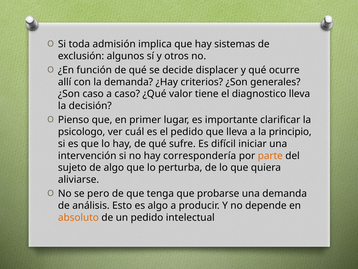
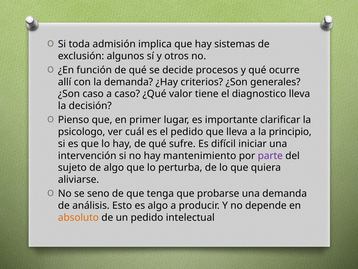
displacer: displacer -> procesos (217, 70)
correspondería: correspondería -> mantenimiento (200, 155)
parte colour: orange -> purple (270, 155)
pero: pero -> seno (98, 193)
